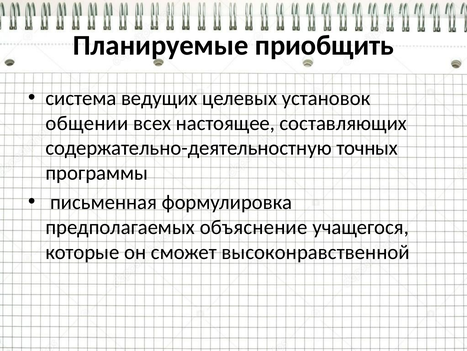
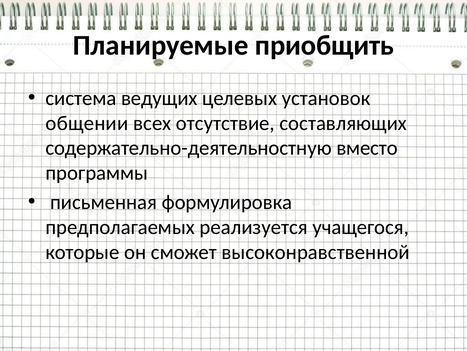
настоящее: настоящее -> отсутствие (225, 123)
точных: точных -> вместо (367, 148)
объяснение: объяснение -> реализуется (254, 227)
